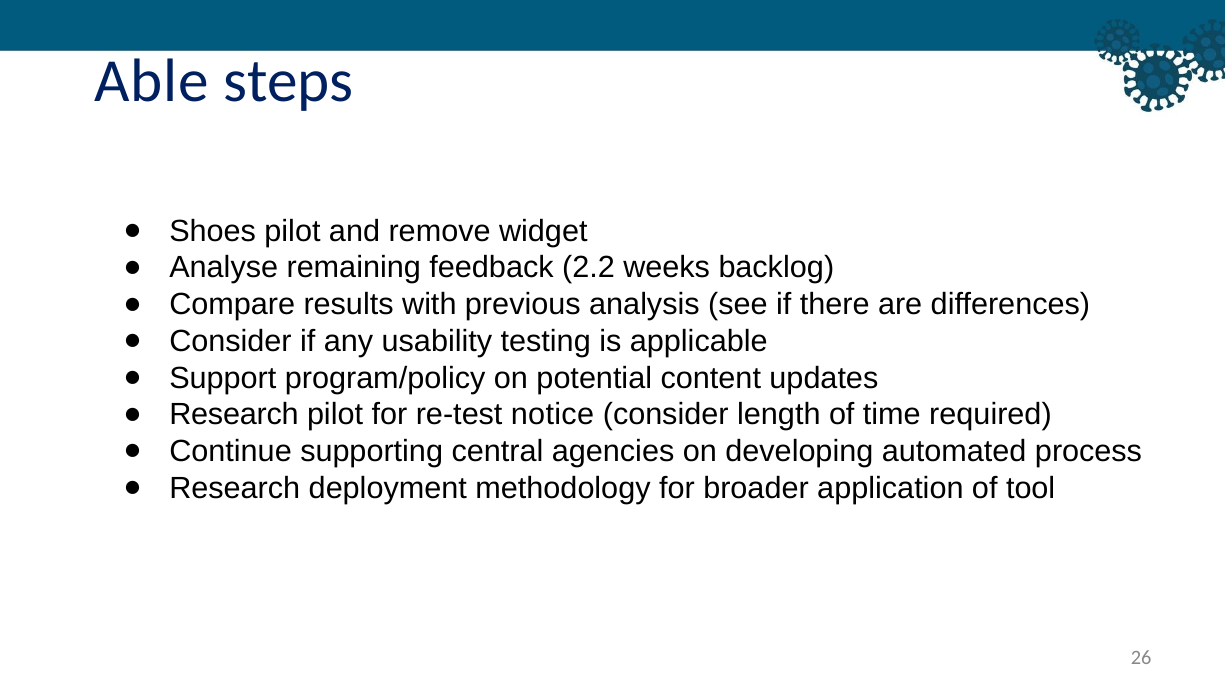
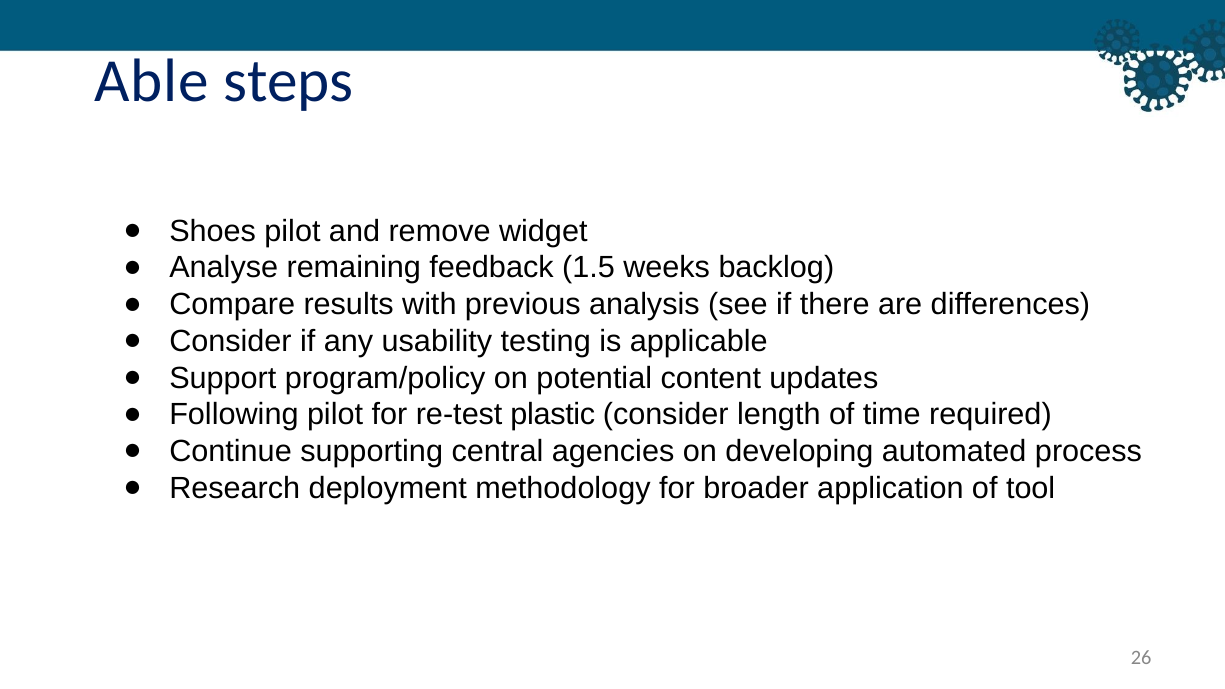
2.2: 2.2 -> 1.5 (588, 268)
Research: Research -> Following (234, 415)
notice: notice -> plastic (553, 415)
